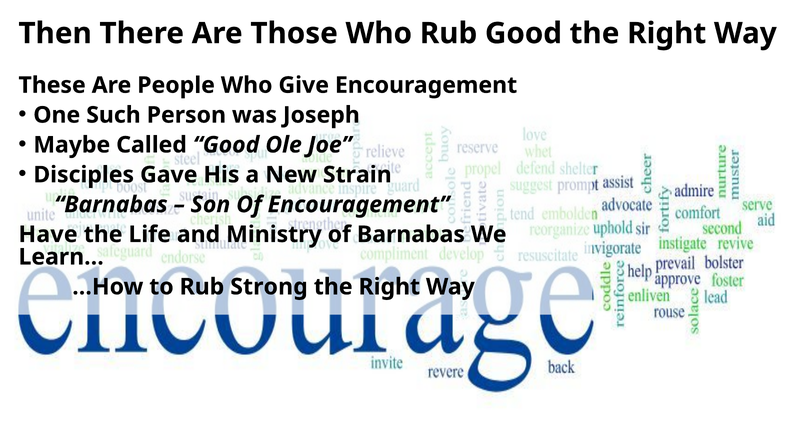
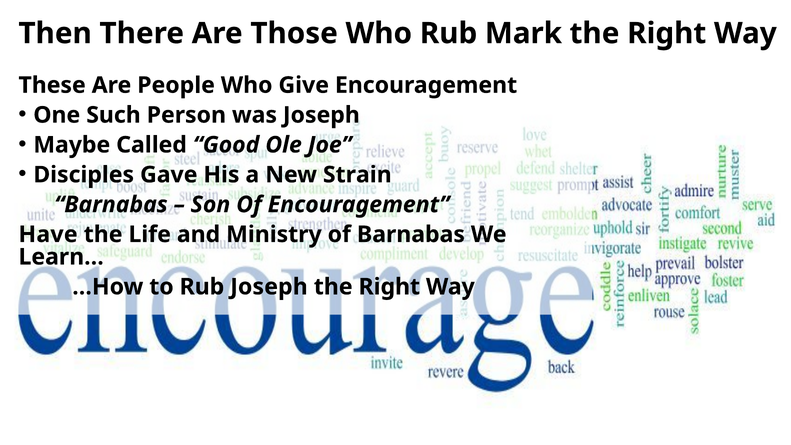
Rub Good: Good -> Mark (523, 33)
Rub Strong: Strong -> Joseph (269, 287)
